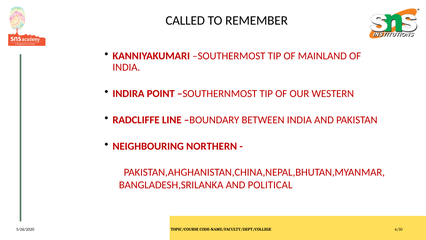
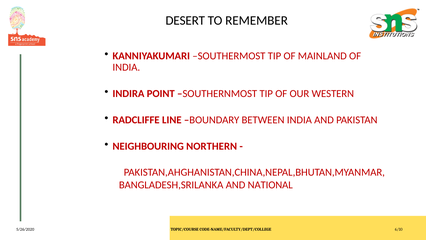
CALLED: CALLED -> DESERT (185, 21)
POLITICAL: POLITICAL -> NATIONAL (270, 185)
